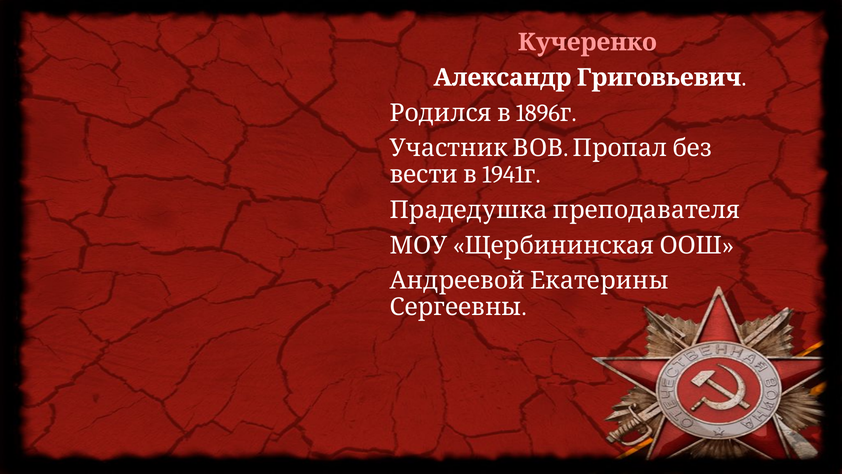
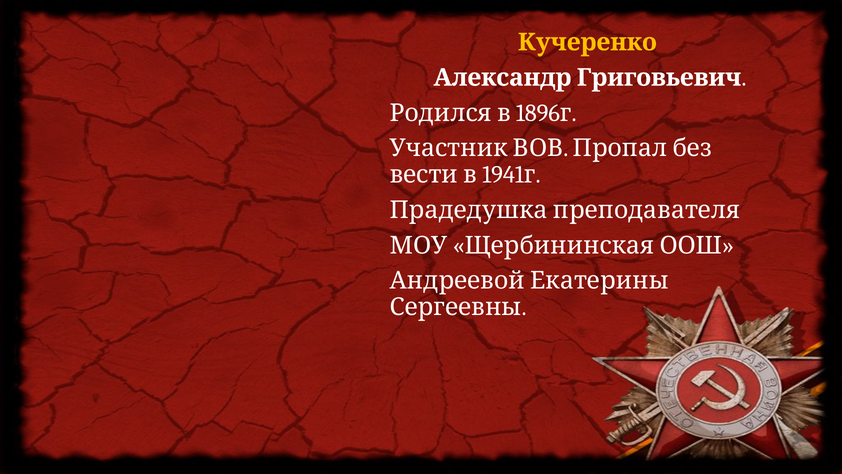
Кучеренко colour: pink -> yellow (587, 42)
